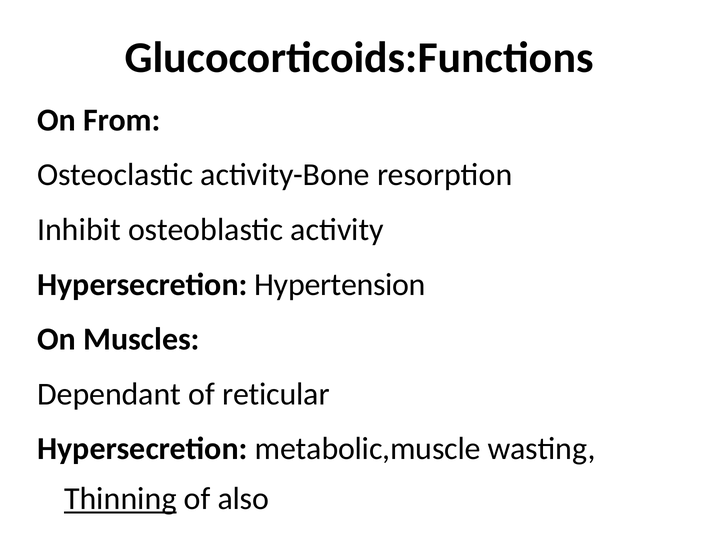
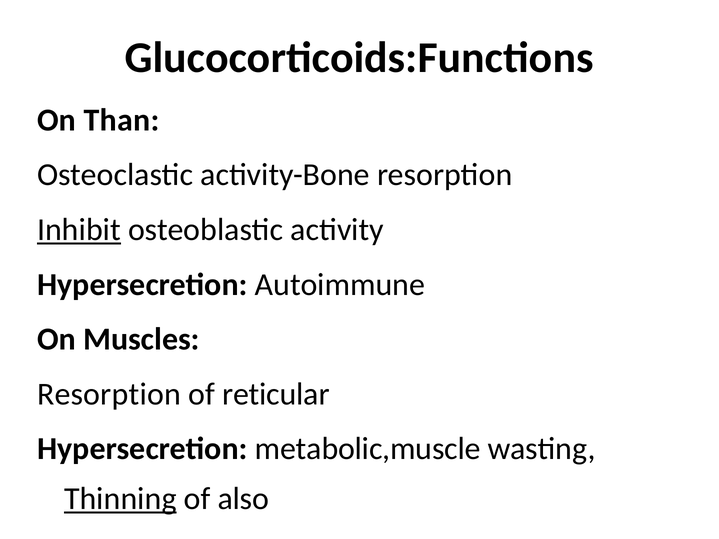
From: From -> Than (122, 120)
Inhibit underline: none -> present (79, 230)
Hypertension: Hypertension -> Autoimmune (340, 285)
Dependant: Dependant -> Resorption (109, 394)
